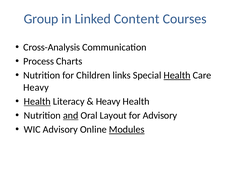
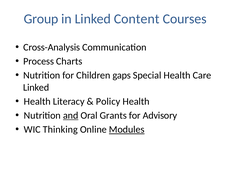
links: links -> gaps (122, 75)
Health underline: present -> none (177, 75)
Heavy: Heavy -> Linked (36, 87)
Health underline: present -> none (37, 101)
Heavy: Heavy -> Policy (108, 101)
Layout: Layout -> Grants (113, 115)
WIC Advisory: Advisory -> Thinking (60, 129)
